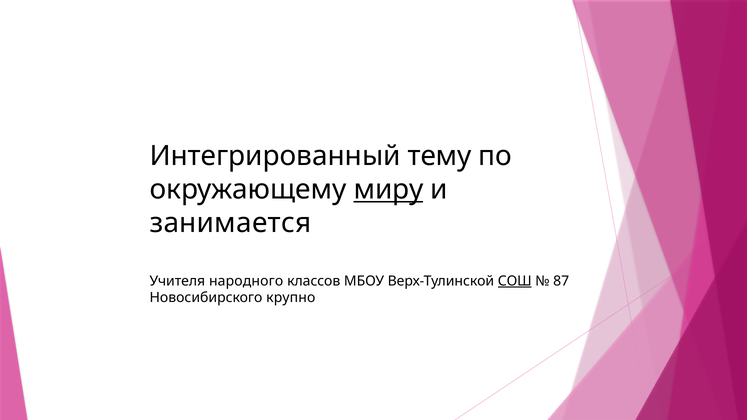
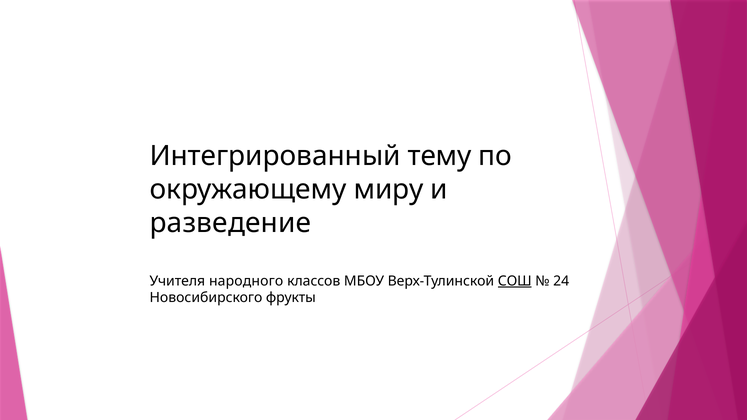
миру underline: present -> none (388, 190)
занимается: занимается -> разведение (230, 223)
87: 87 -> 24 (561, 281)
крупно: крупно -> фрукты (291, 298)
